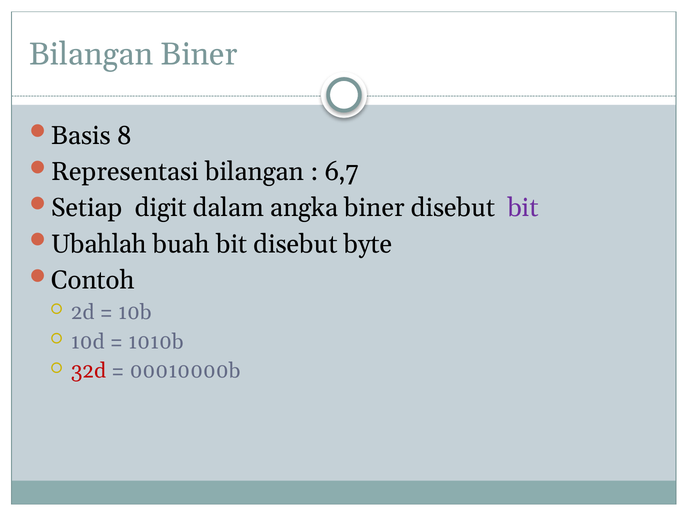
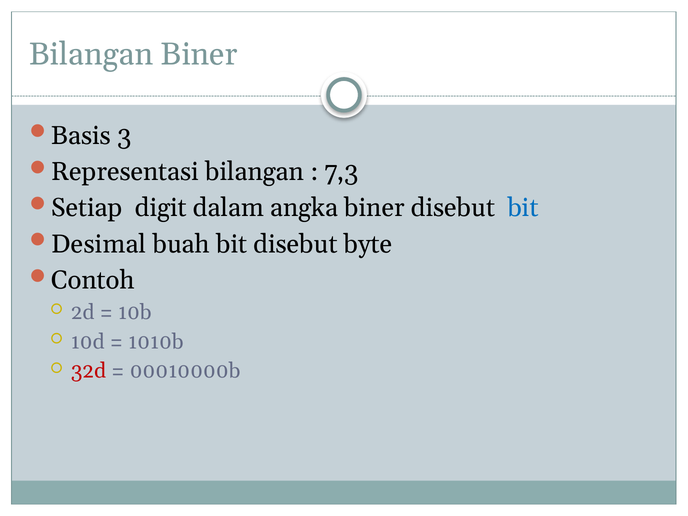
8: 8 -> 3 (124, 136)
6,7: 6,7 -> 7,3 (342, 172)
bit colour: purple -> blue (523, 208)
Ubahlah: Ubahlah -> Desimal (99, 244)
